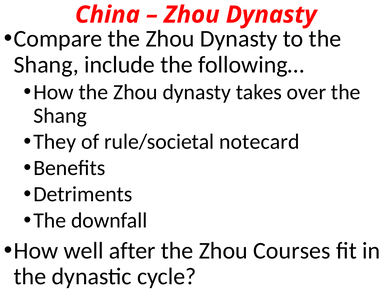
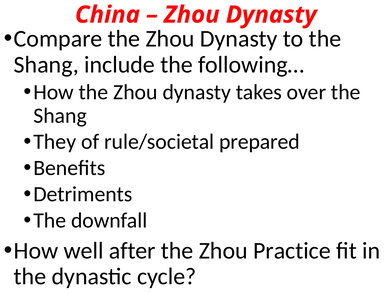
notecard: notecard -> prepared (259, 142)
Courses: Courses -> Practice (292, 251)
